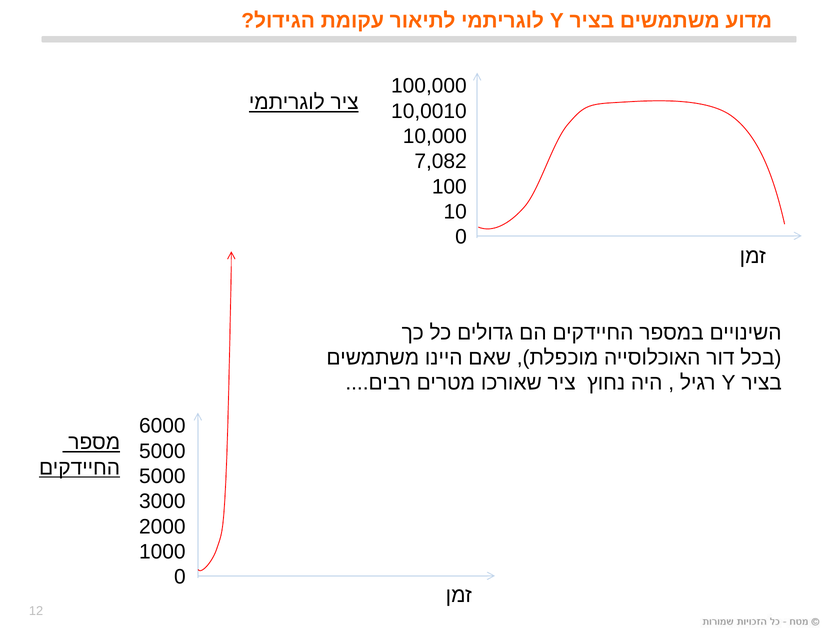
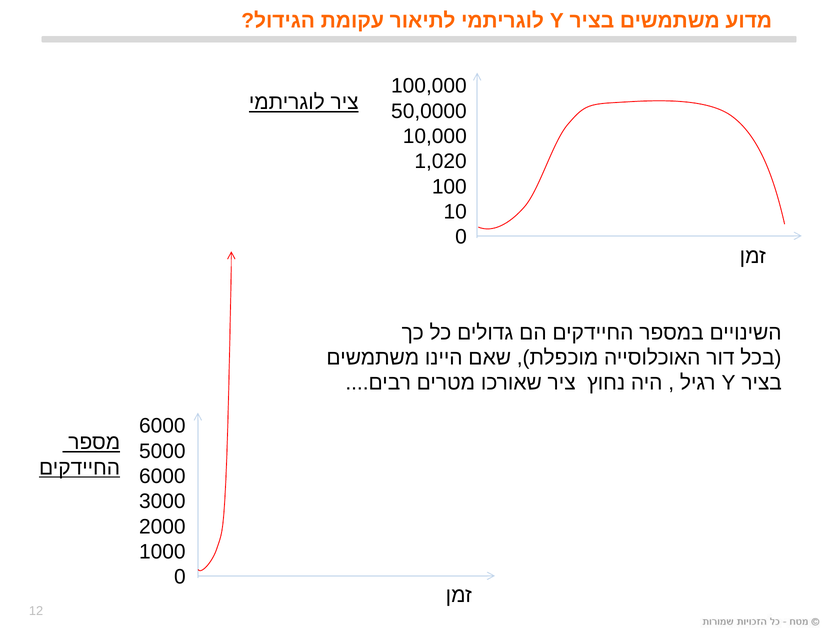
10,0010: 10,0010 -> 50,0000 (429, 111)
7,082: 7,082 -> 1,020 (441, 161)
5000: 5000 -> 6000 (162, 476)
